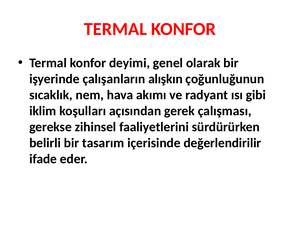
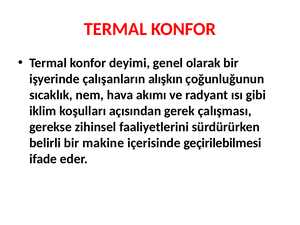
tasarım: tasarım -> makine (103, 143)
değerlendirilir: değerlendirilir -> geçirilebilmesi (222, 143)
